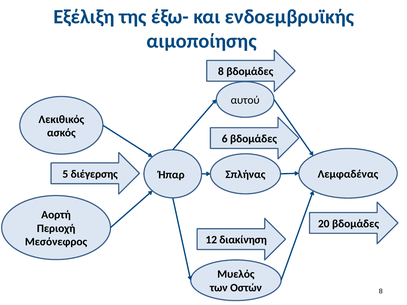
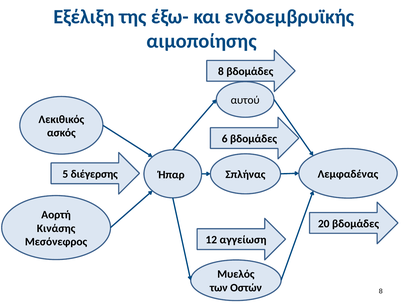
Περιοχή: Περιοχή -> Κινάσης (56, 229)
διακίνηση: διακίνηση -> αγγείωση (243, 240)
